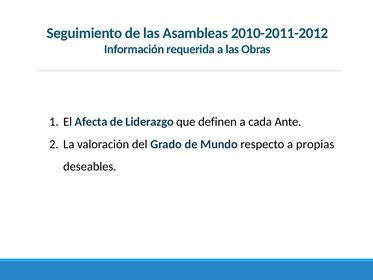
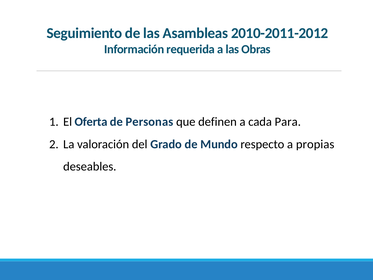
Afecta: Afecta -> Oferta (91, 122)
Liderazgo: Liderazgo -> Personas (149, 122)
Ante: Ante -> Para (288, 122)
